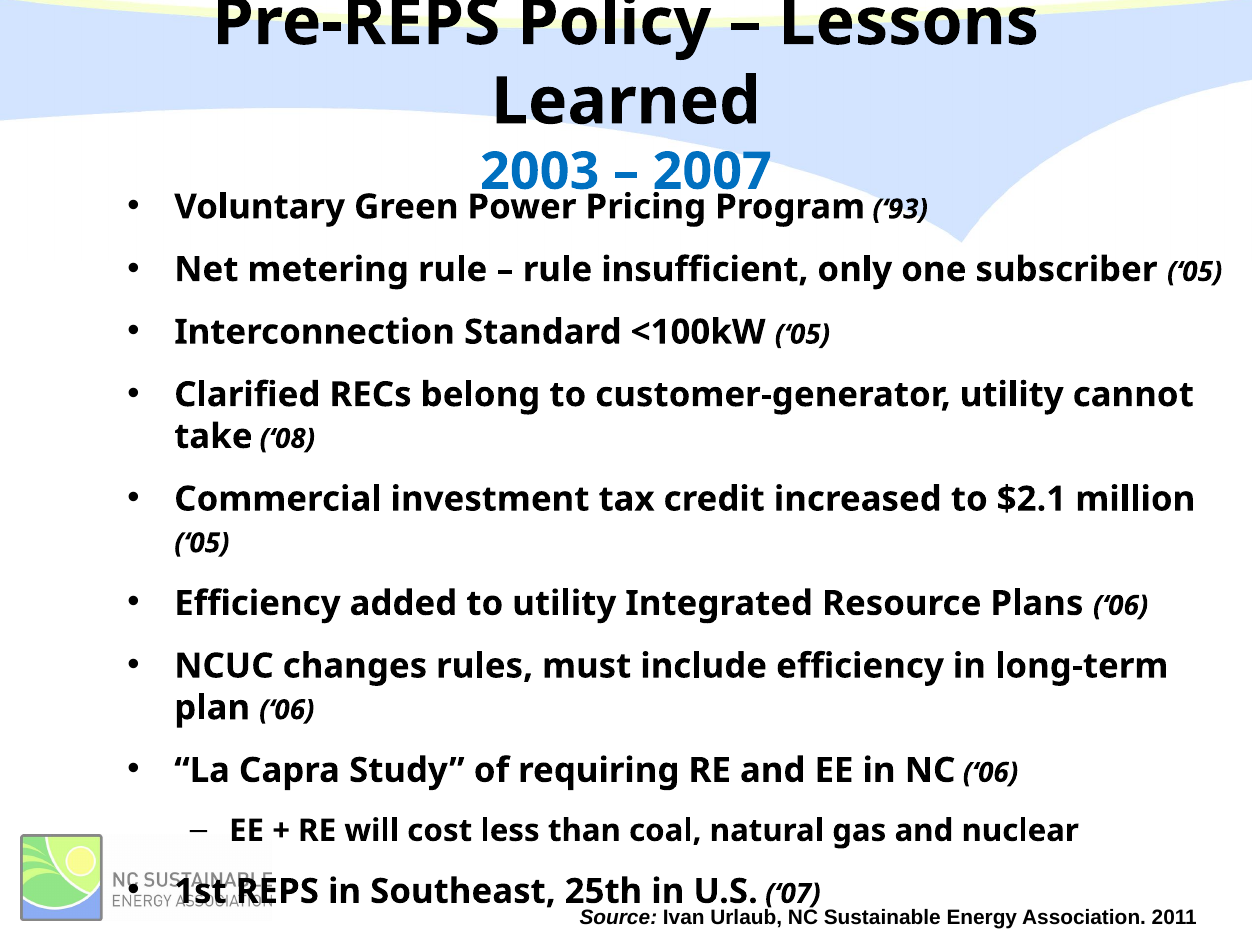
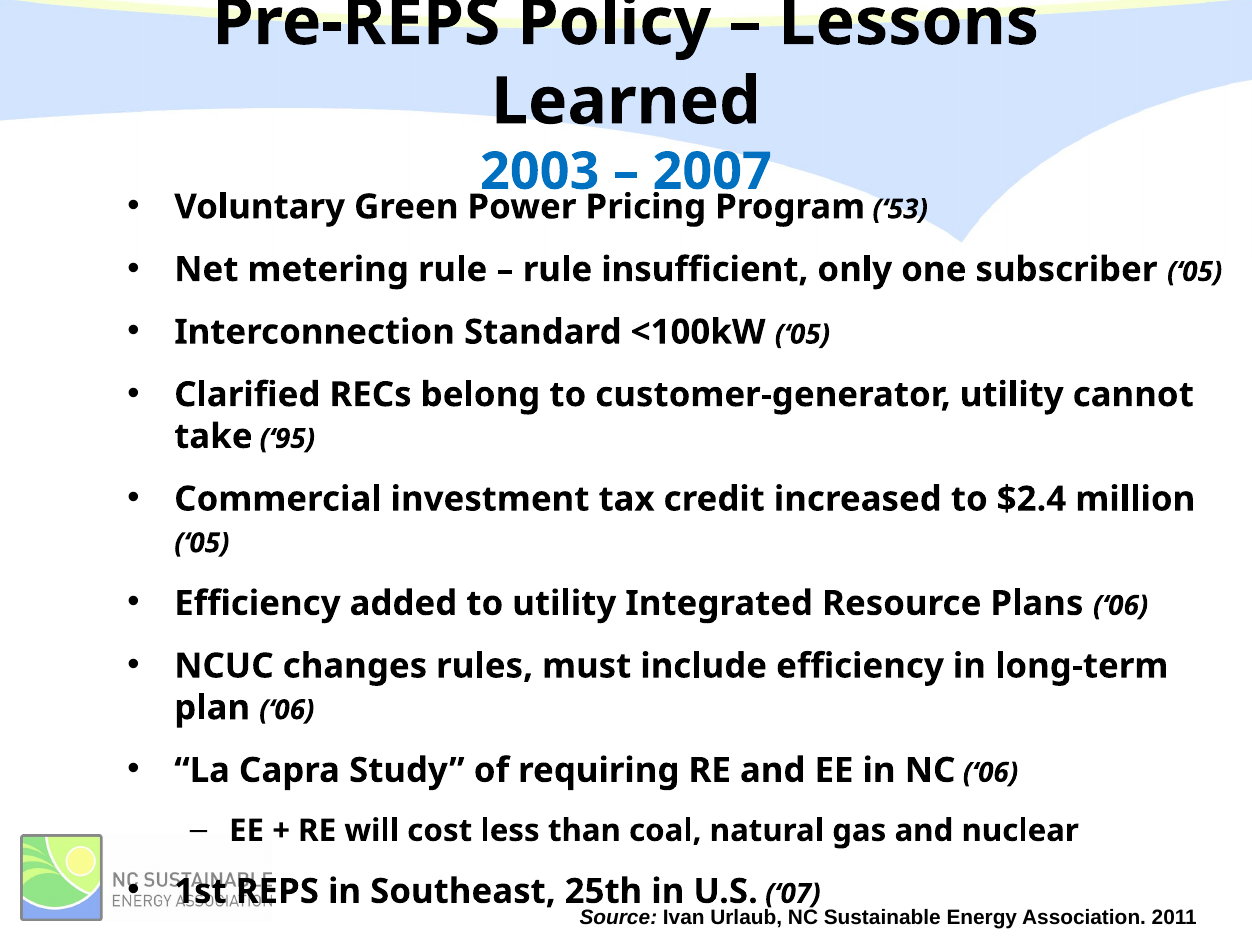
93: 93 -> 53 (900, 209)
08: 08 -> 95 (287, 439)
$2.1: $2.1 -> $2.4 (1031, 499)
